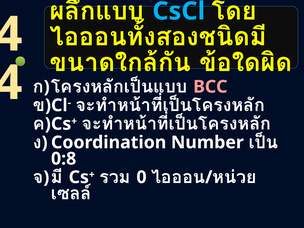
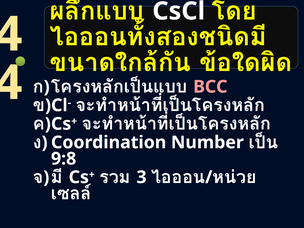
CsCl colour: light blue -> white (179, 11)
0:8: 0:8 -> 9:8 (64, 159)
0: 0 -> 3 (141, 177)
